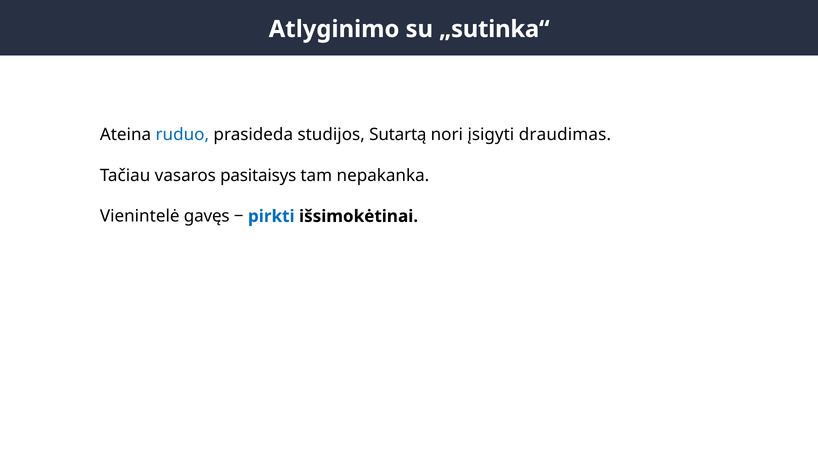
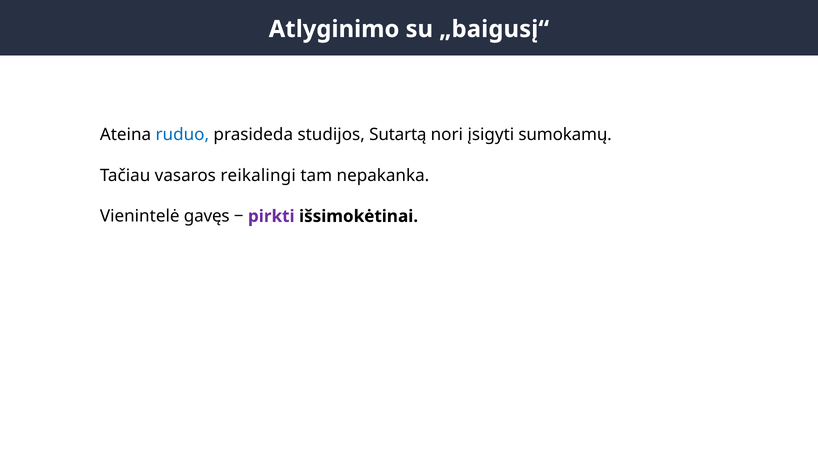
„sutinka“: „sutinka“ -> „baigusį“ (494, 29)
draudimas: draudimas -> sumokamų (565, 135)
pasitaisys: pasitaisys -> reikalingi (258, 175)
pirkti colour: blue -> purple (271, 216)
